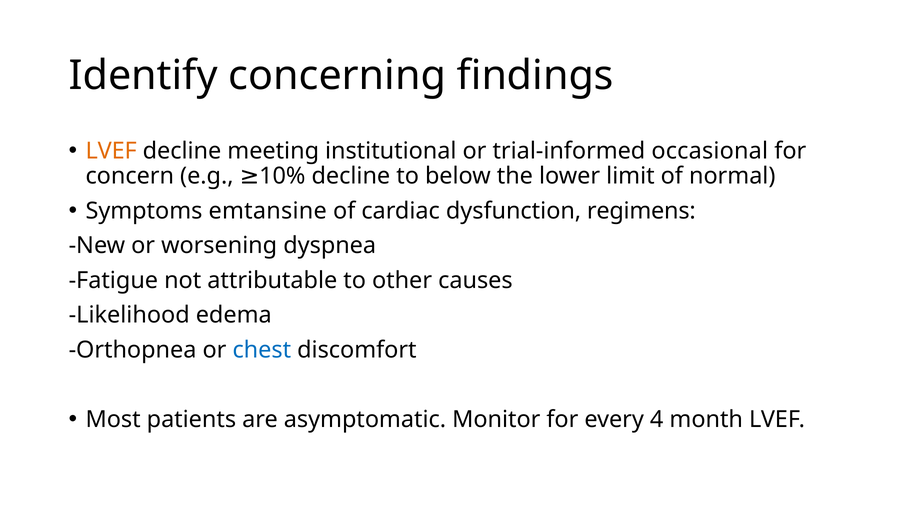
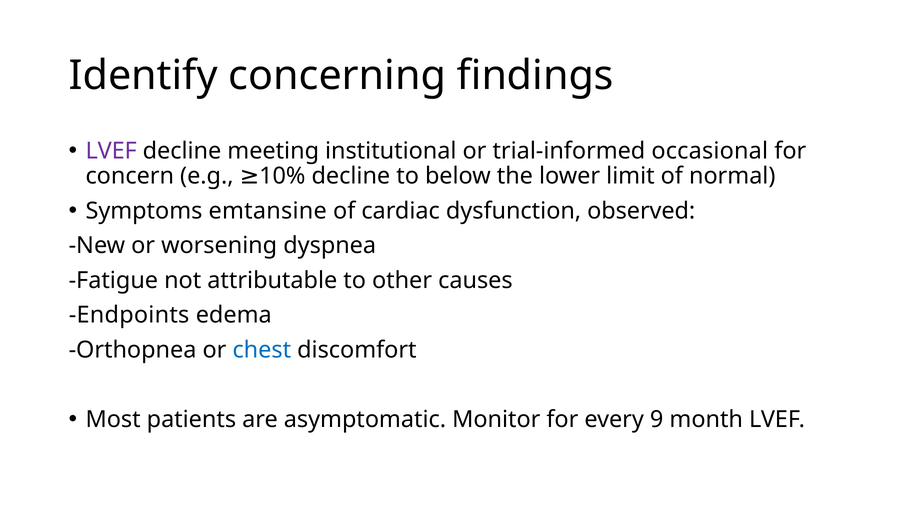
LVEF colour: orange -> purple (111, 151)
regimens: regimens -> observed (641, 211)
Likelihood: Likelihood -> Endpoints (129, 315)
4: 4 -> 9 (657, 419)
